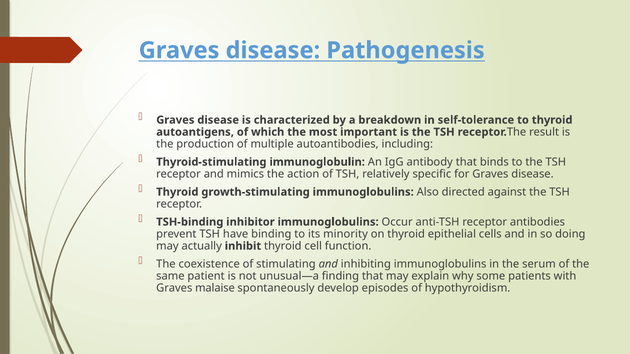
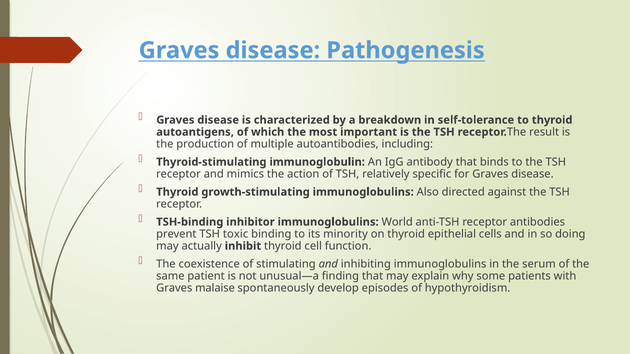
Occur: Occur -> World (397, 222)
have: have -> toxic (236, 234)
